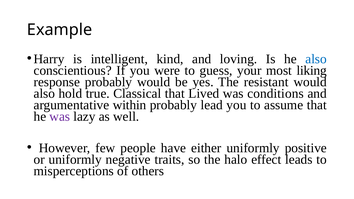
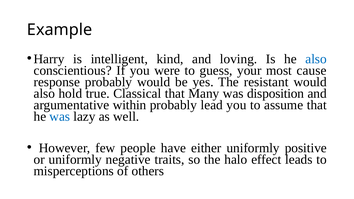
liking: liking -> cause (312, 71)
Lived: Lived -> Many (204, 94)
conditions: conditions -> disposition (276, 94)
was colour: purple -> blue (60, 116)
